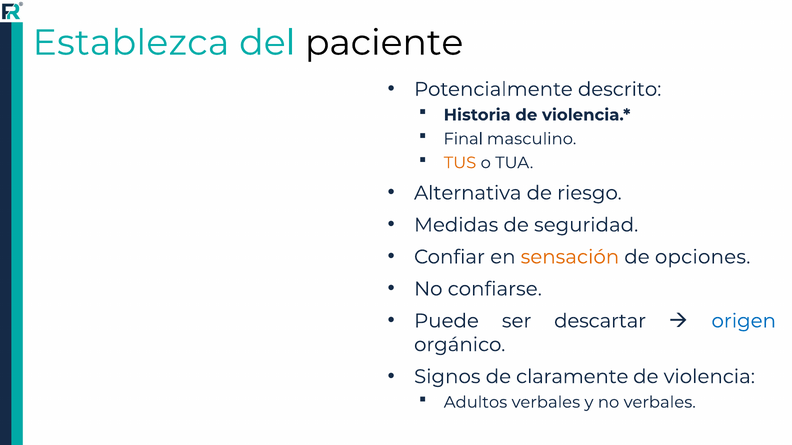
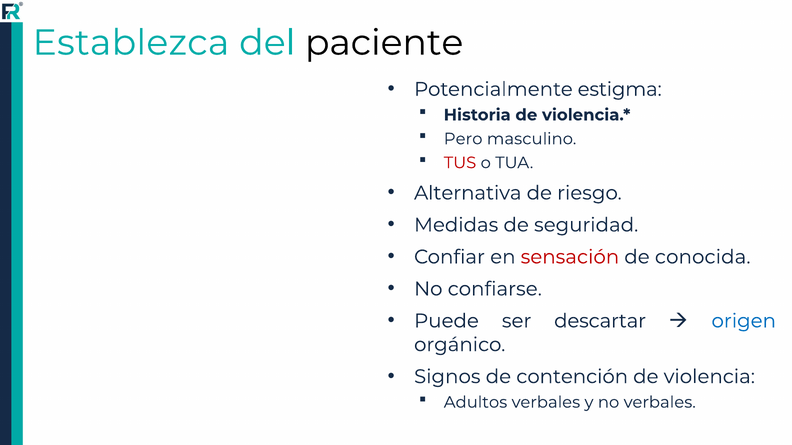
descrito: descrito -> estigma (620, 89)
Final: Final -> Pero (463, 139)
TUS colour: orange -> red (460, 163)
sensación colour: orange -> red (570, 257)
opciones: opciones -> conocida (703, 257)
claramente: claramente -> contención (572, 377)
